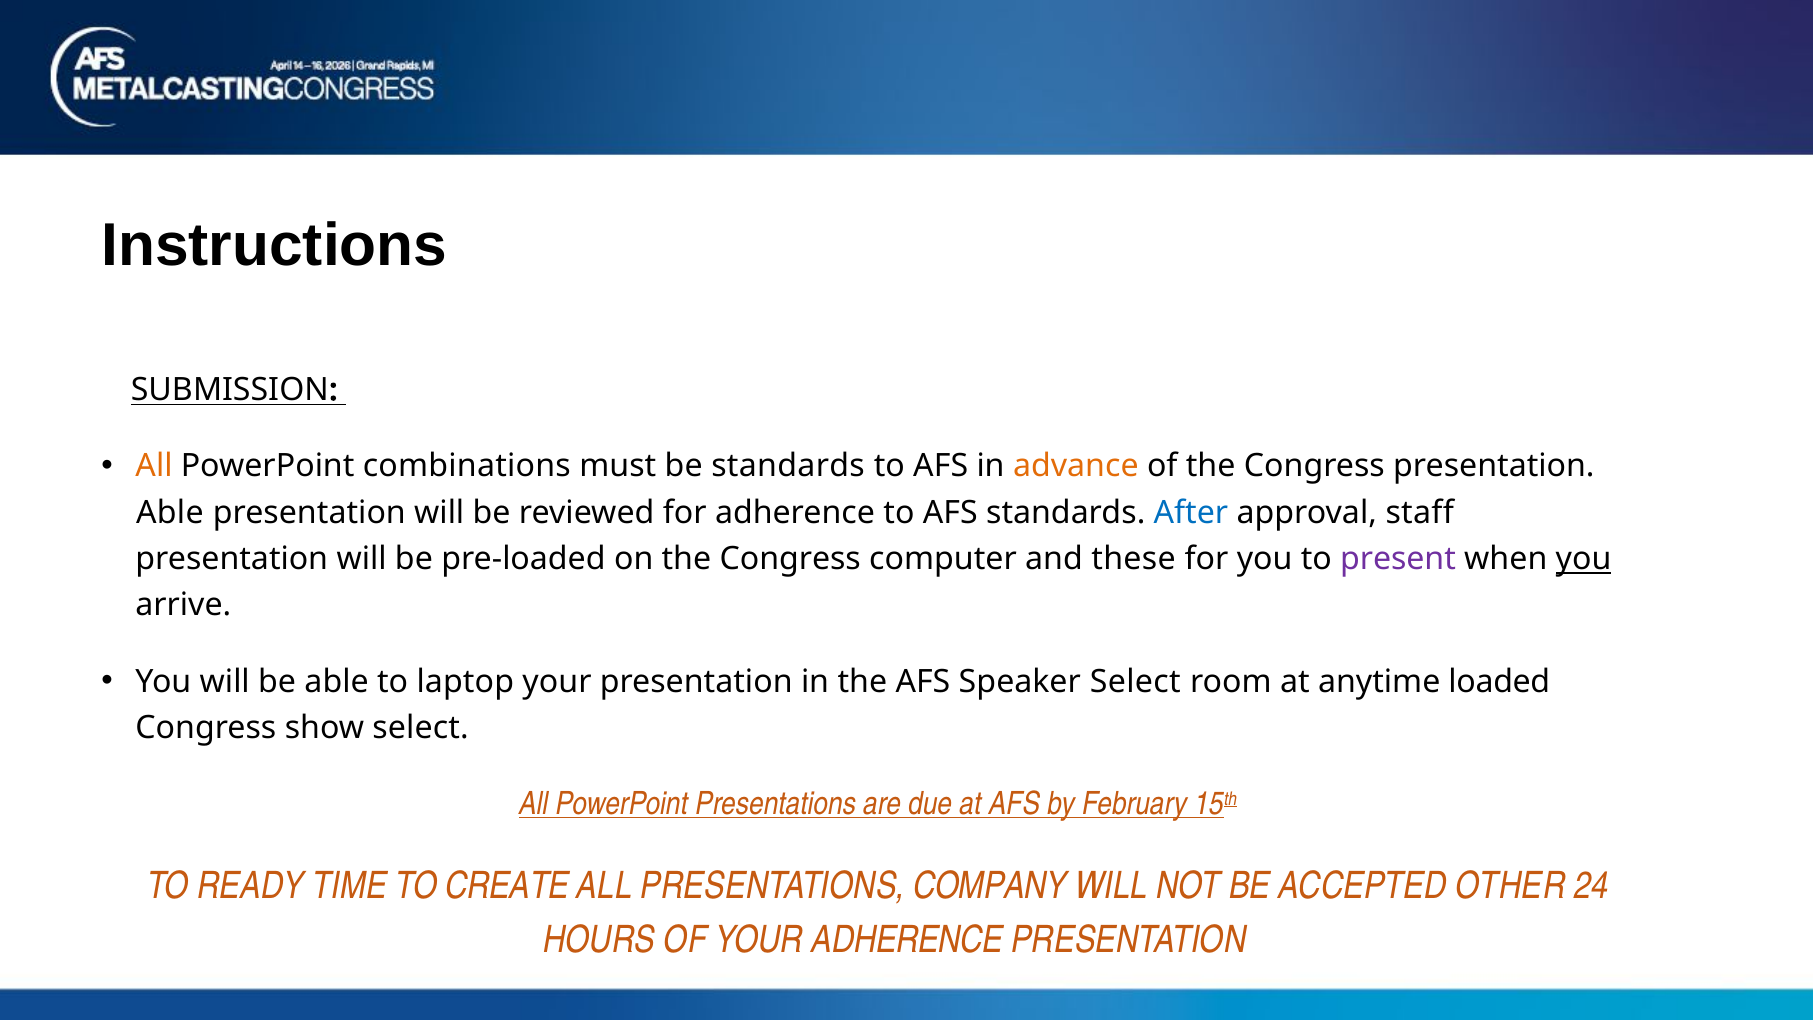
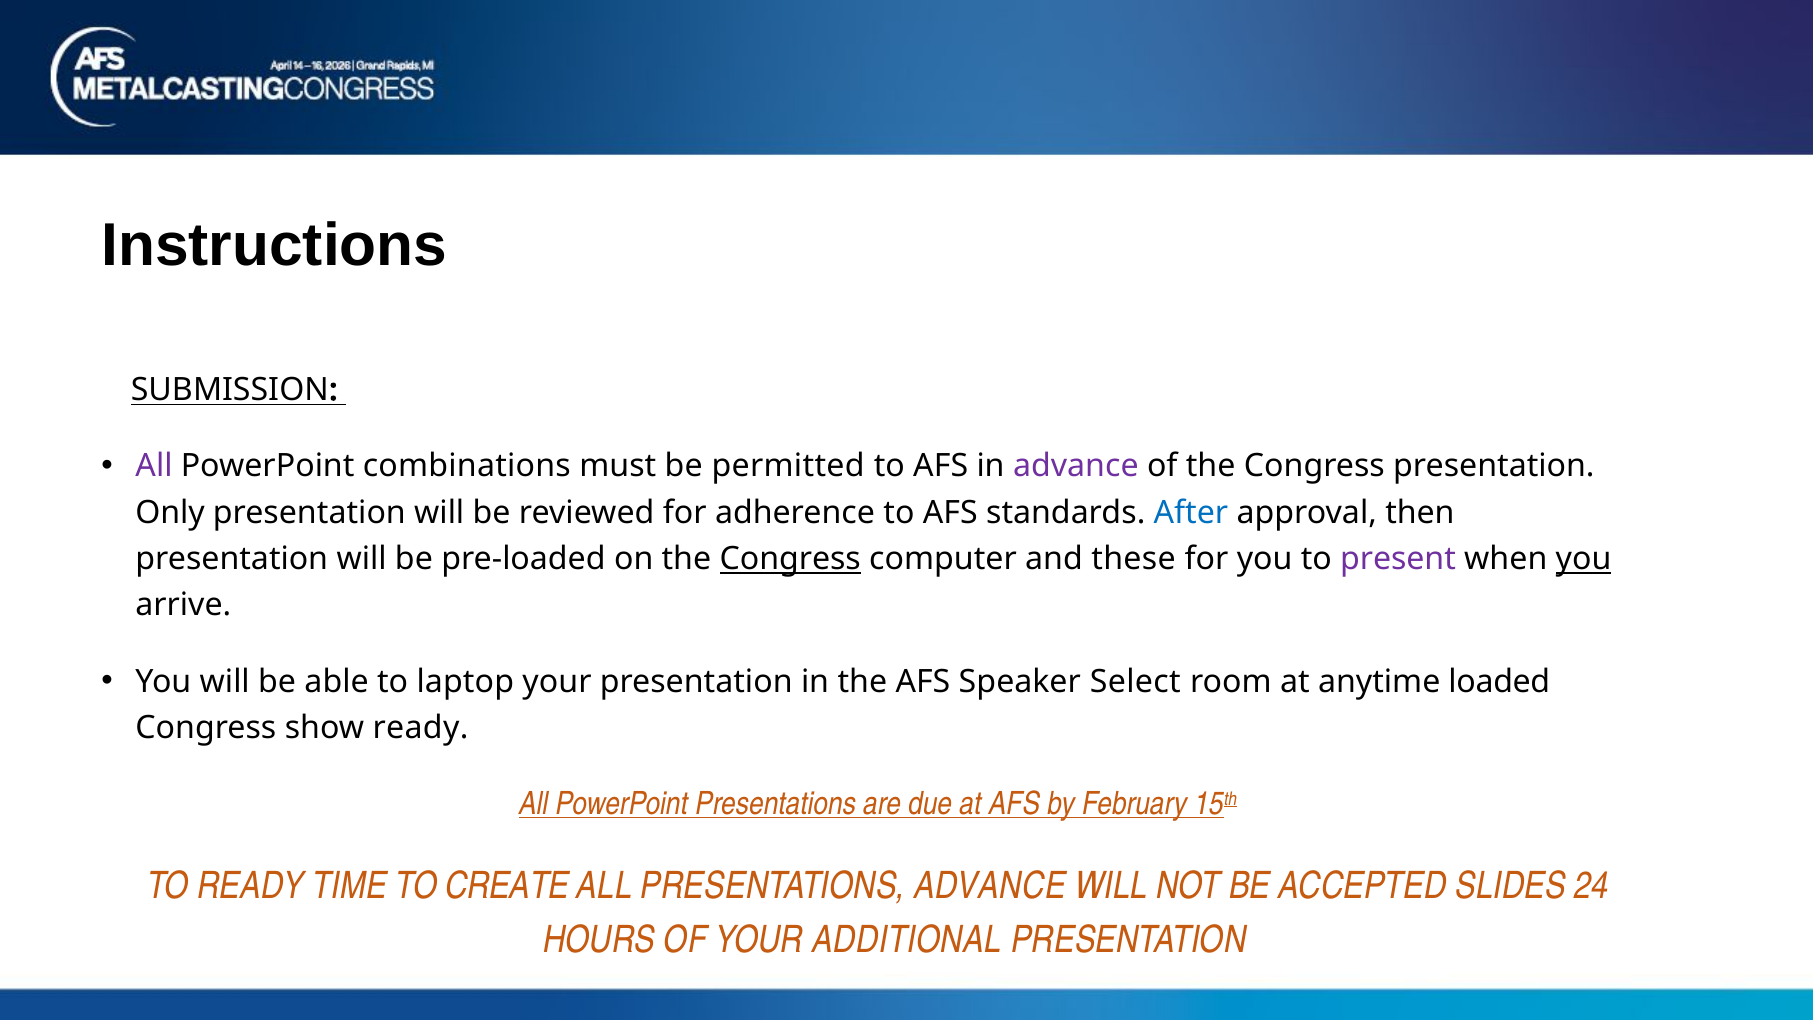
All colour: orange -> purple (154, 466)
be standards: standards -> permitted (788, 466)
advance colour: orange -> purple (1076, 466)
Able: Able -> Only (170, 512)
staff: staff -> then (1420, 512)
Congress underline: none -> present (790, 559)
show select: select -> ready (421, 728)
PRESENTATIONS COMPANY: COMPANY -> ADVANCE (990, 886)
OTHER: OTHER -> SLIDES (1511, 886)
YOUR ADHERENCE: ADHERENCE -> ADDITIONAL (907, 940)
